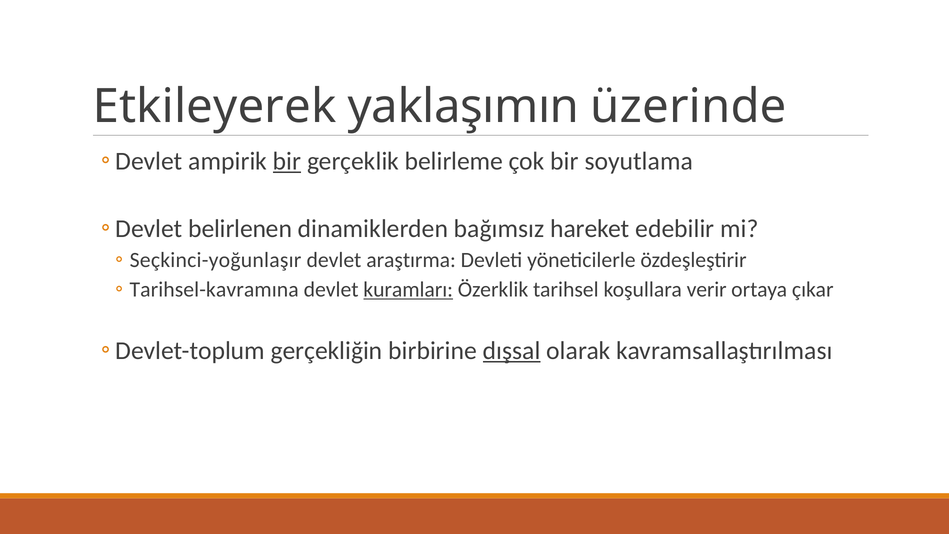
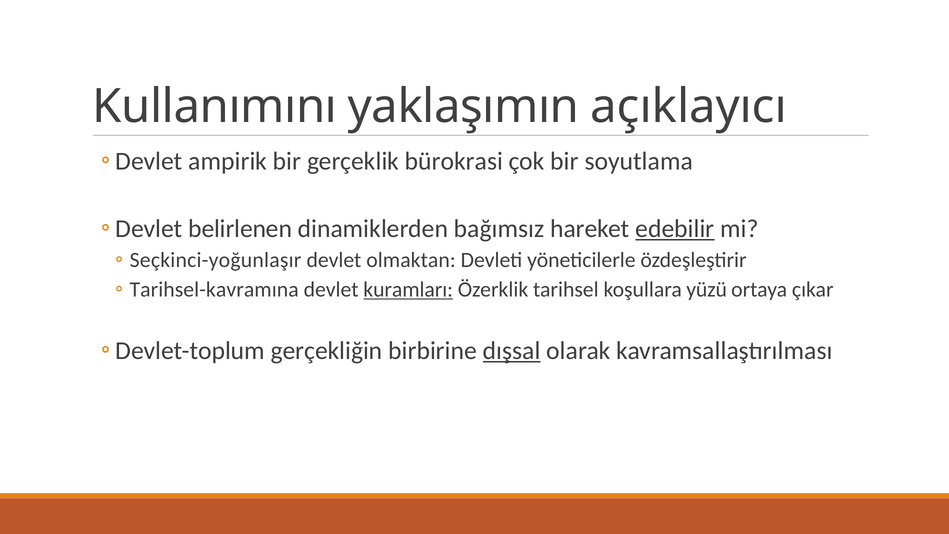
Etkileyerek: Etkileyerek -> Kullanımını (215, 106)
üzerinde: üzerinde -> açıklayıcı (689, 106)
bir underline: present -> none (287, 161)
belirleme: belirleme -> bürokrasi (454, 161)
edebilir underline: none -> present (675, 228)
araştırma: araştırma -> olmaktan (411, 260)
verir: verir -> yüzü (707, 289)
